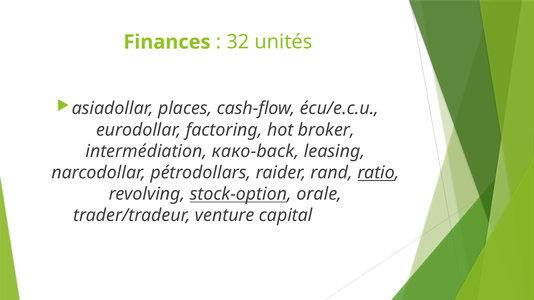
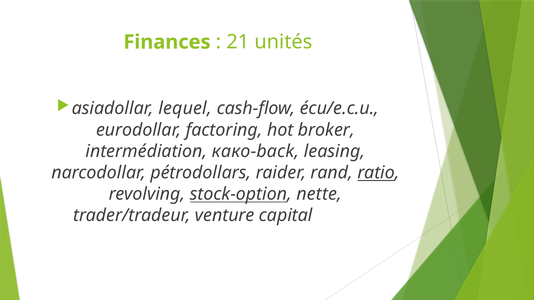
32: 32 -> 21 (238, 42)
places: places -> lequel (185, 109)
orale: orale -> nette (319, 194)
